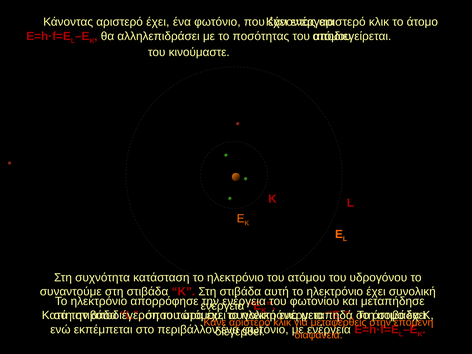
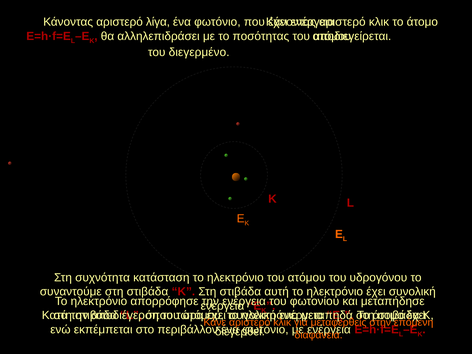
αριστερό έχει: έχει -> λίγα (158, 22)
κινούμαστε: κινούμαστε -> διεγερμένο (199, 52)
